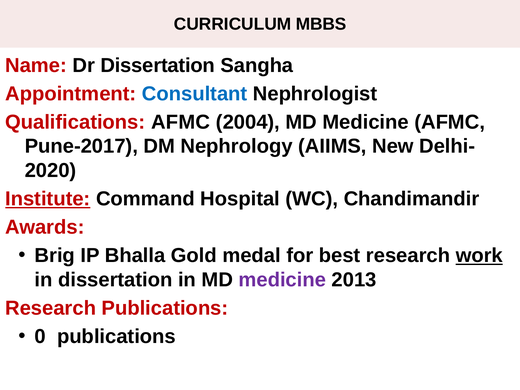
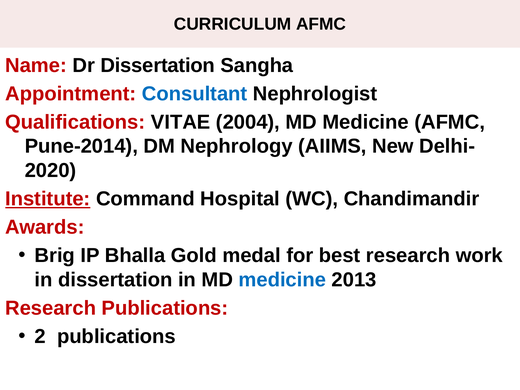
CURRICULUM MBBS: MBBS -> AFMC (321, 24)
Qualifications AFMC: AFMC -> VITAE (181, 122)
Pune-2017: Pune-2017 -> Pune-2014 (81, 146)
work underline: present -> none (479, 256)
medicine colour: purple -> blue (282, 280)
0: 0 -> 2 (40, 337)
